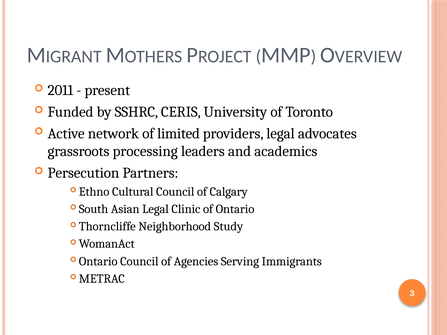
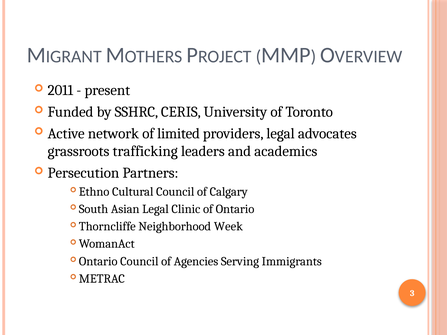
processing: processing -> trafficking (145, 152)
Study: Study -> Week (228, 227)
